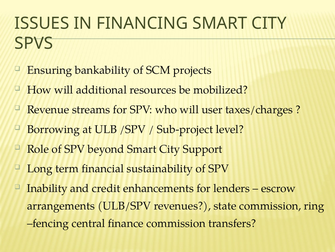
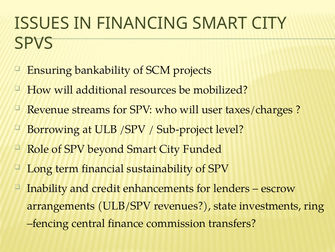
Support: Support -> Funded (202, 149)
state commission: commission -> investments (270, 205)
